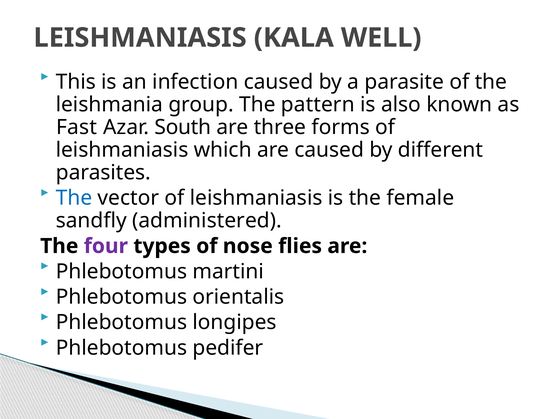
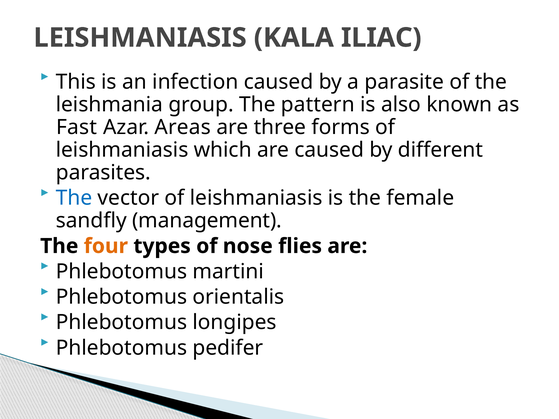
WELL: WELL -> ILIAC (381, 38)
South: South -> Areas (183, 127)
administered: administered -> management (207, 221)
four colour: purple -> orange (106, 246)
